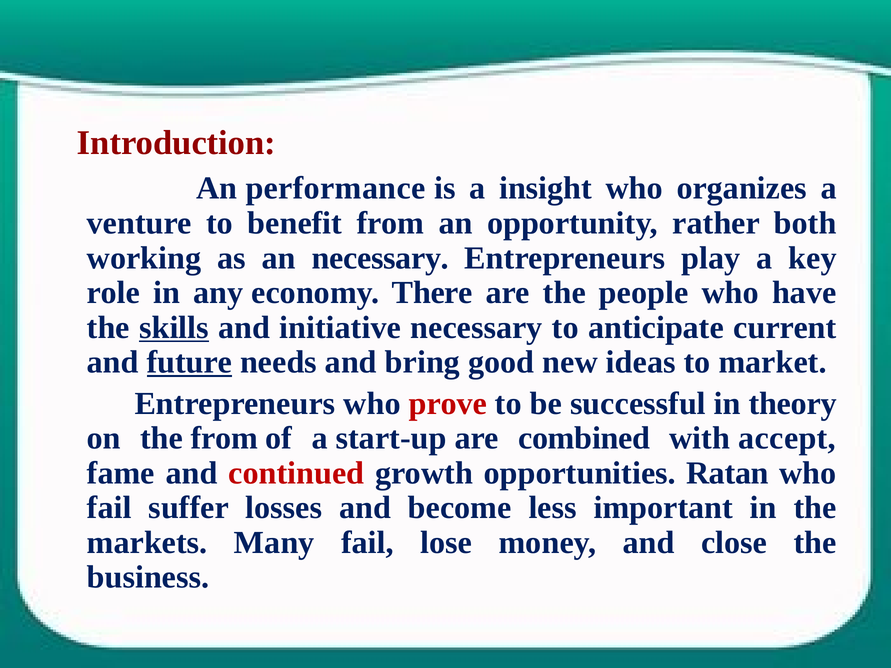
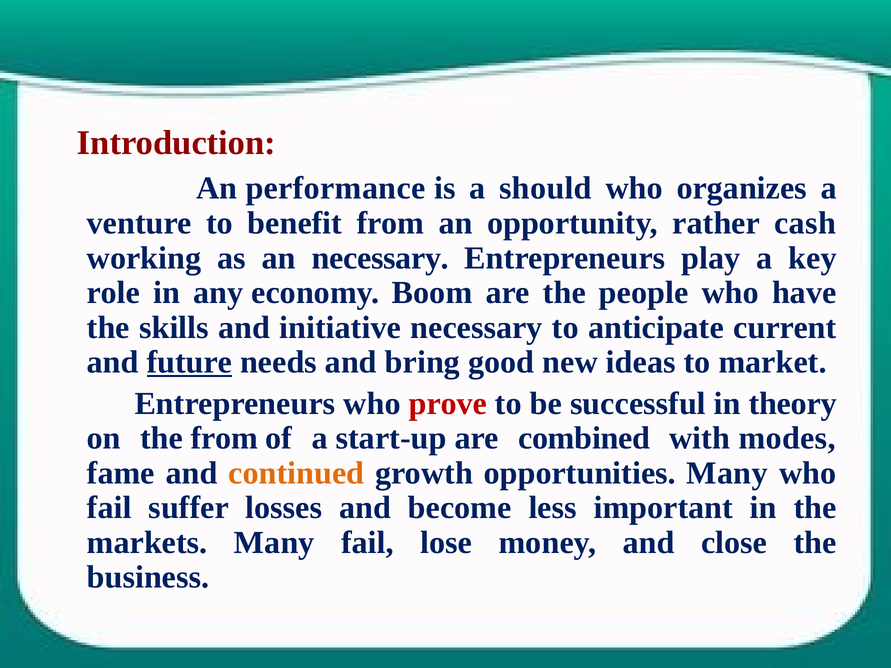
insight: insight -> should (545, 188)
both: both -> cash (805, 223)
There: There -> Boom (432, 293)
skills underline: present -> none (174, 328)
accept: accept -> modes (787, 438)
continued colour: red -> orange (296, 473)
opportunities Ratan: Ratan -> Many (727, 473)
